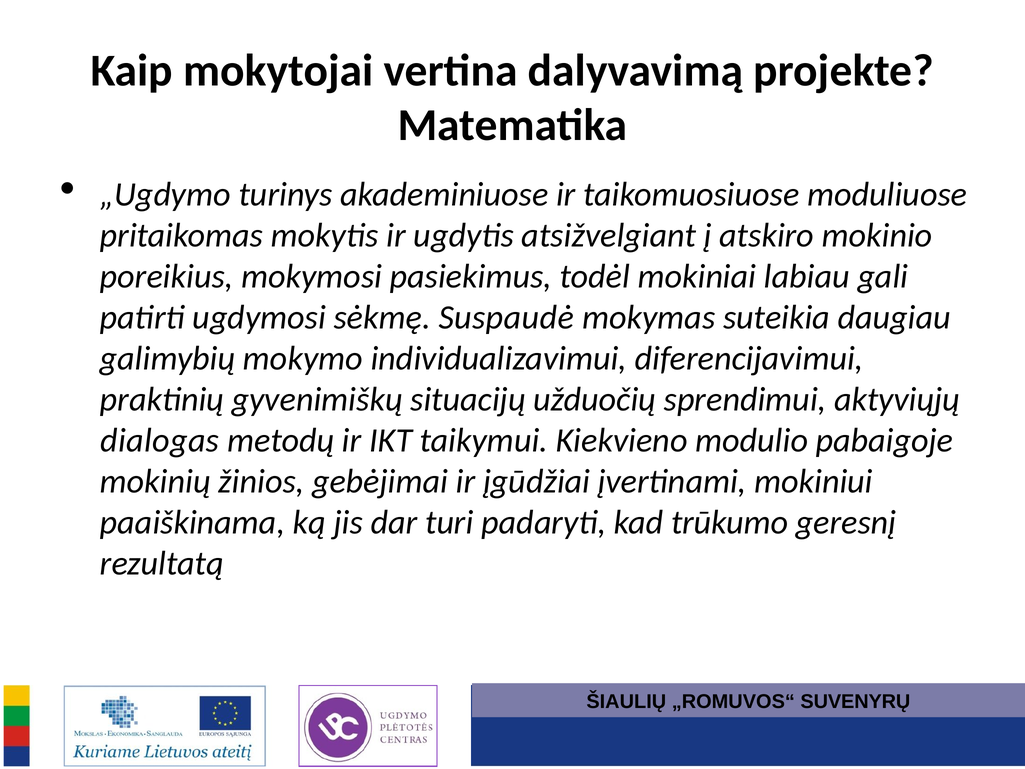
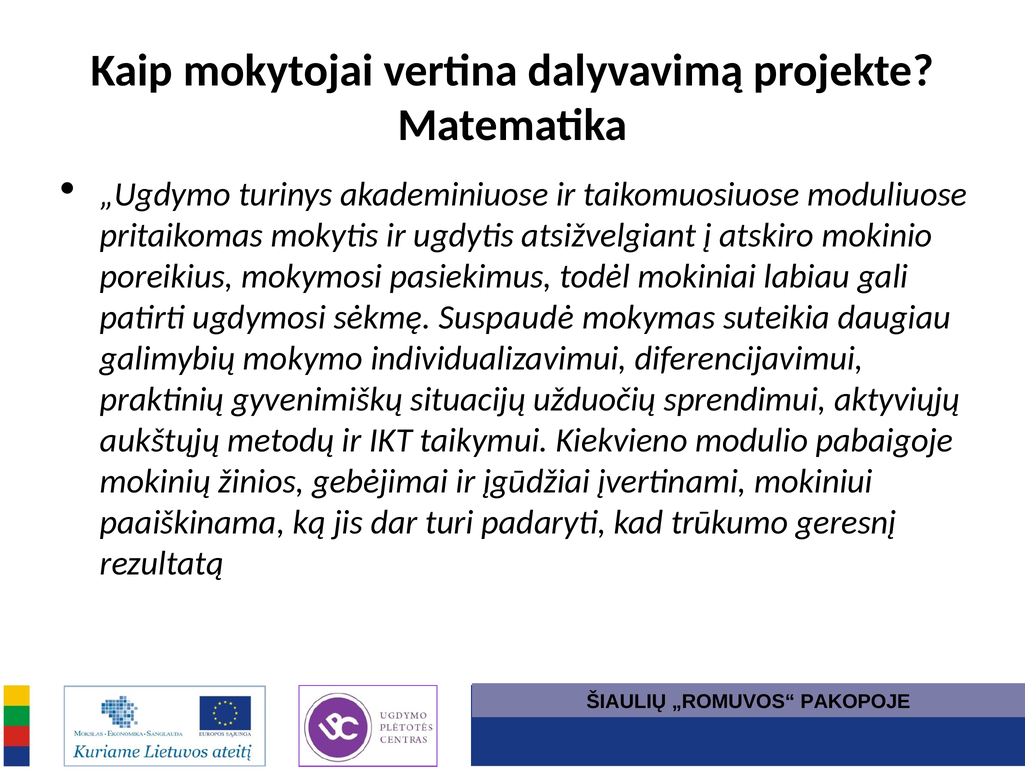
dialogas: dialogas -> aukštųjų (160, 440)
SUVENYRŲ: SUVENYRŲ -> PAKOPOJE (855, 701)
